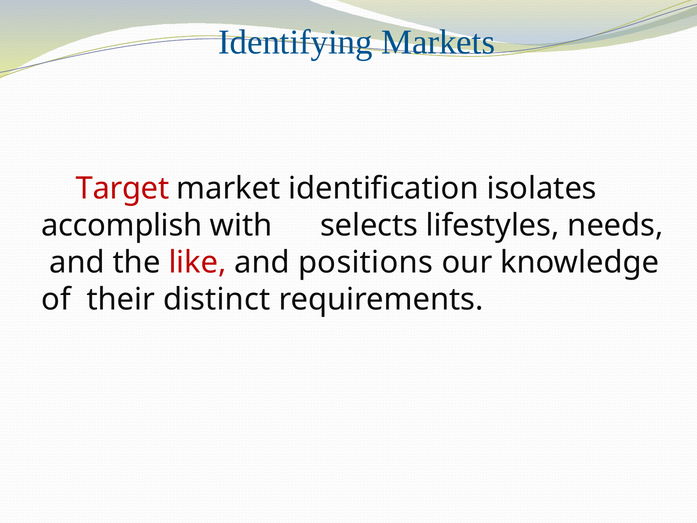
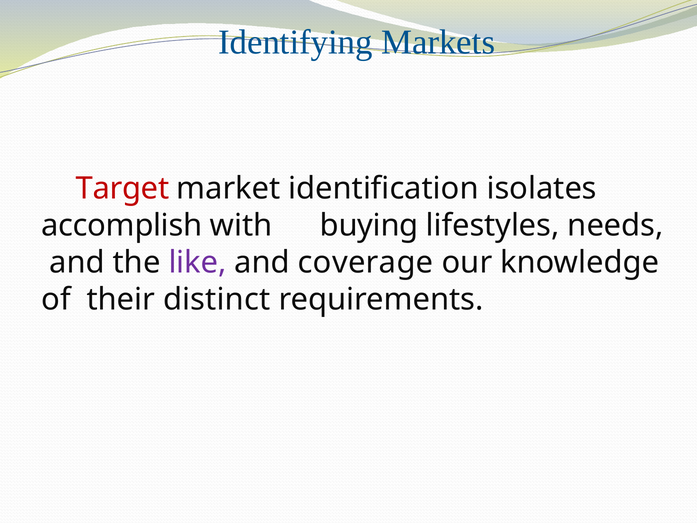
selects: selects -> buying (369, 225)
like colour: red -> purple (198, 262)
positions: positions -> coverage (366, 262)
